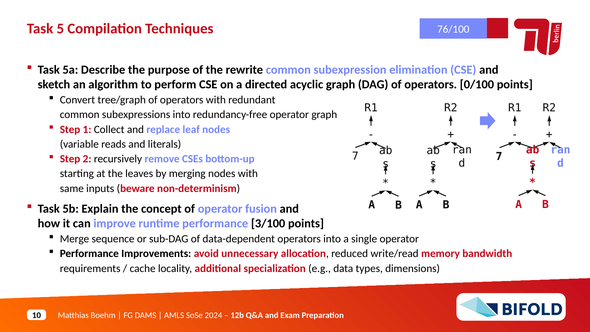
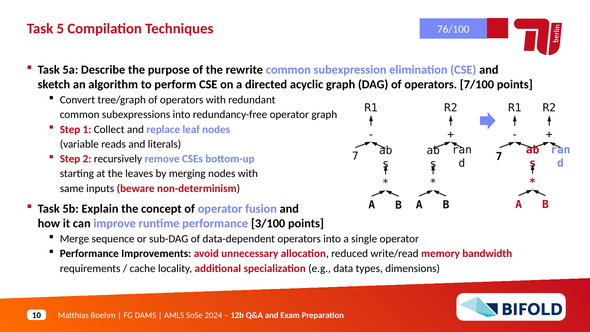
0/100: 0/100 -> 7/100 (477, 84)
